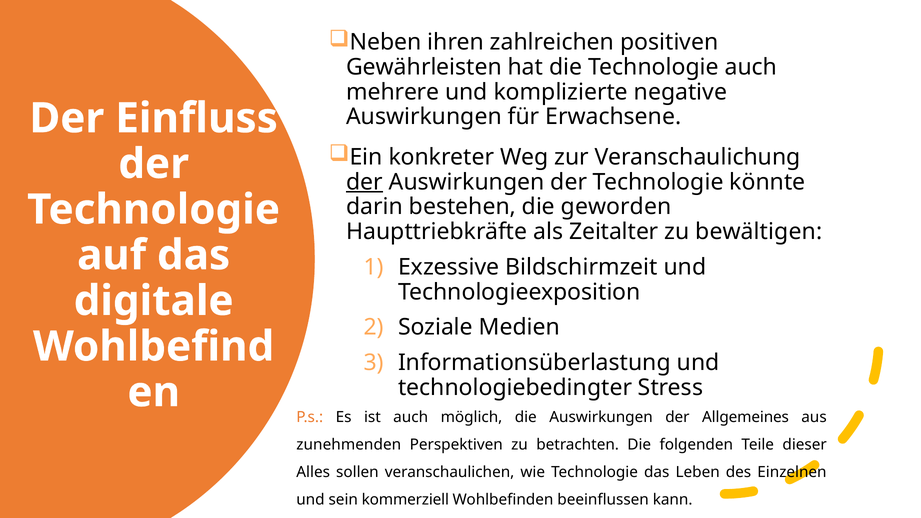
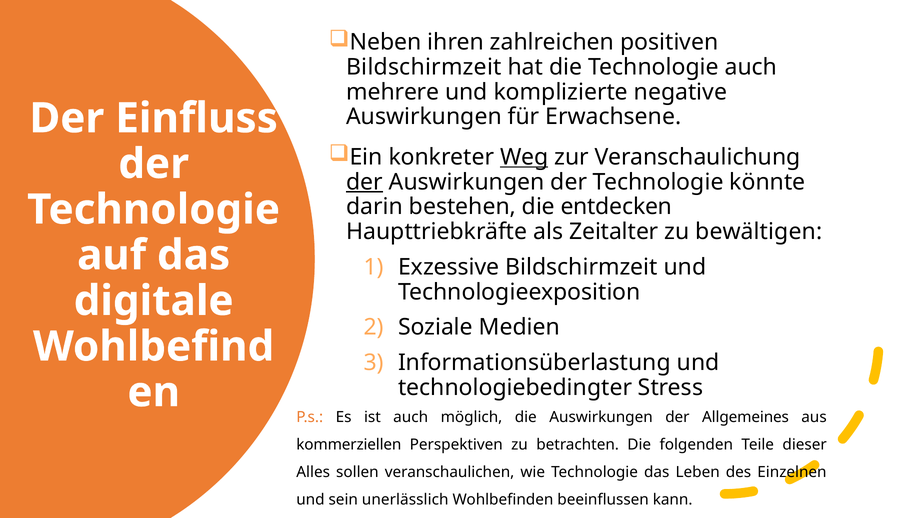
Gewährleisten: Gewährleisten -> Bildschirmzeit (424, 67)
Weg underline: none -> present (524, 157)
geworden: geworden -> entdecken (616, 207)
zunehmenden: zunehmenden -> kommerziellen (349, 445)
kommerziell: kommerziell -> unerlässlich (405, 500)
